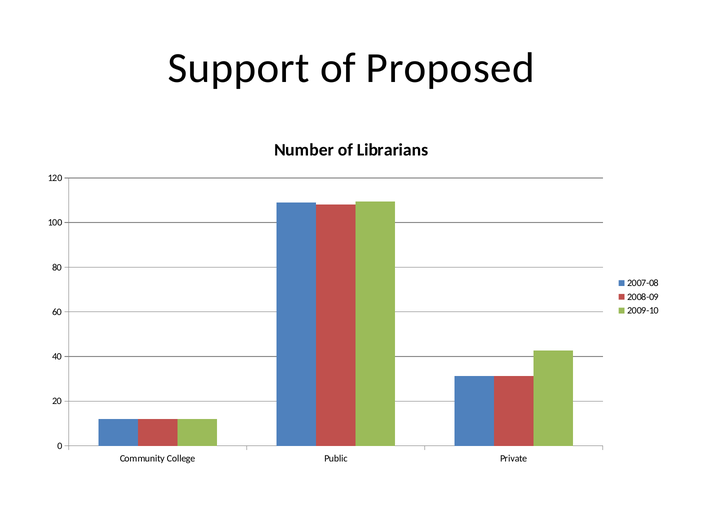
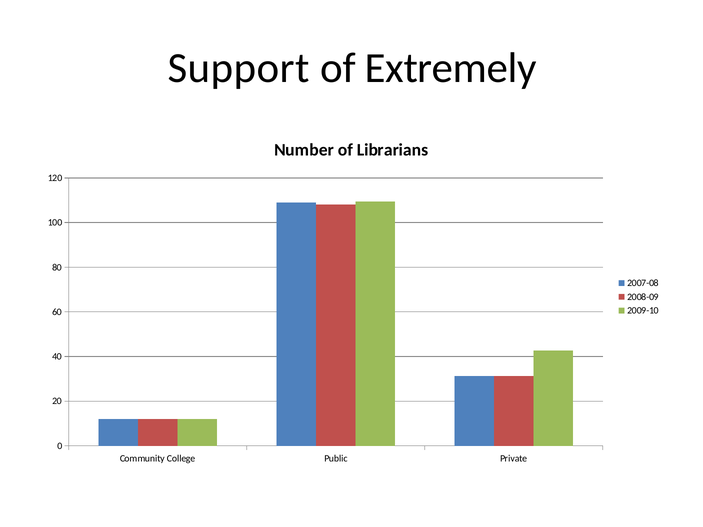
Proposed: Proposed -> Extremely (451, 68)
